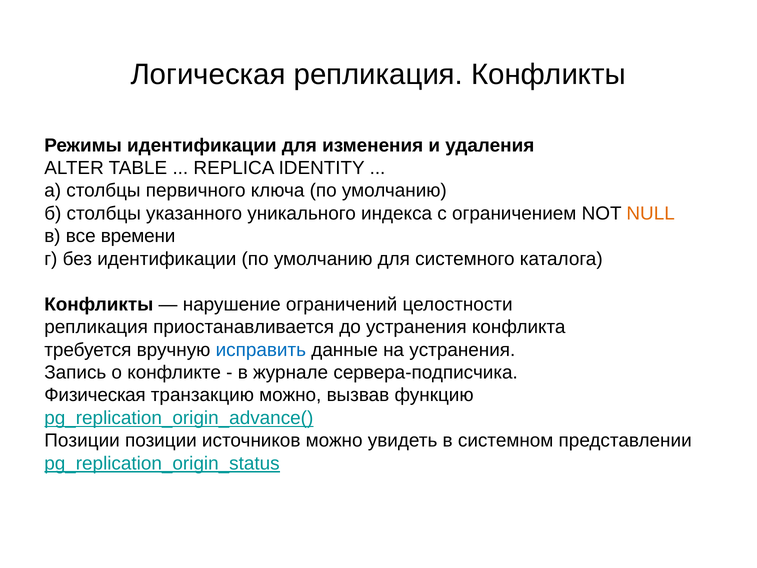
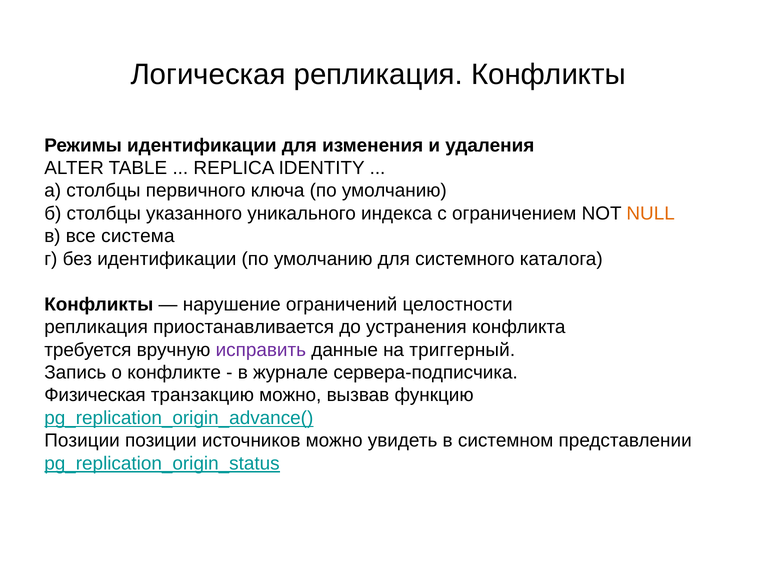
времени: времени -> система (138, 236)
исправить colour: blue -> purple (261, 350)
на устранения: устранения -> триггерный (462, 350)
